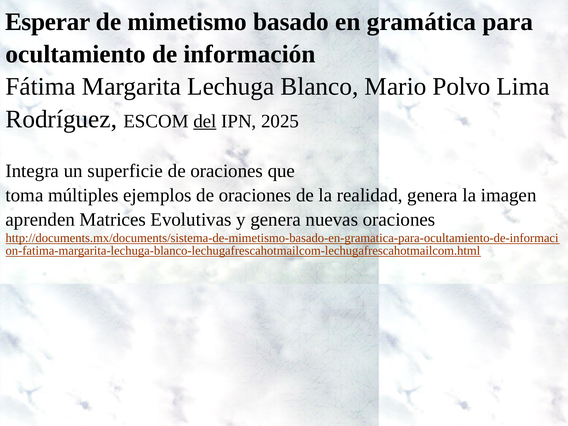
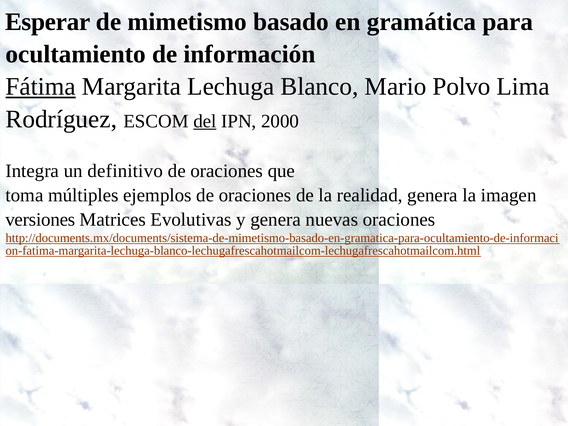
Fátima underline: none -> present (41, 87)
2025: 2025 -> 2000 (280, 121)
superficie: superficie -> definitivo (125, 171)
aprenden: aprenden -> versiones (40, 220)
